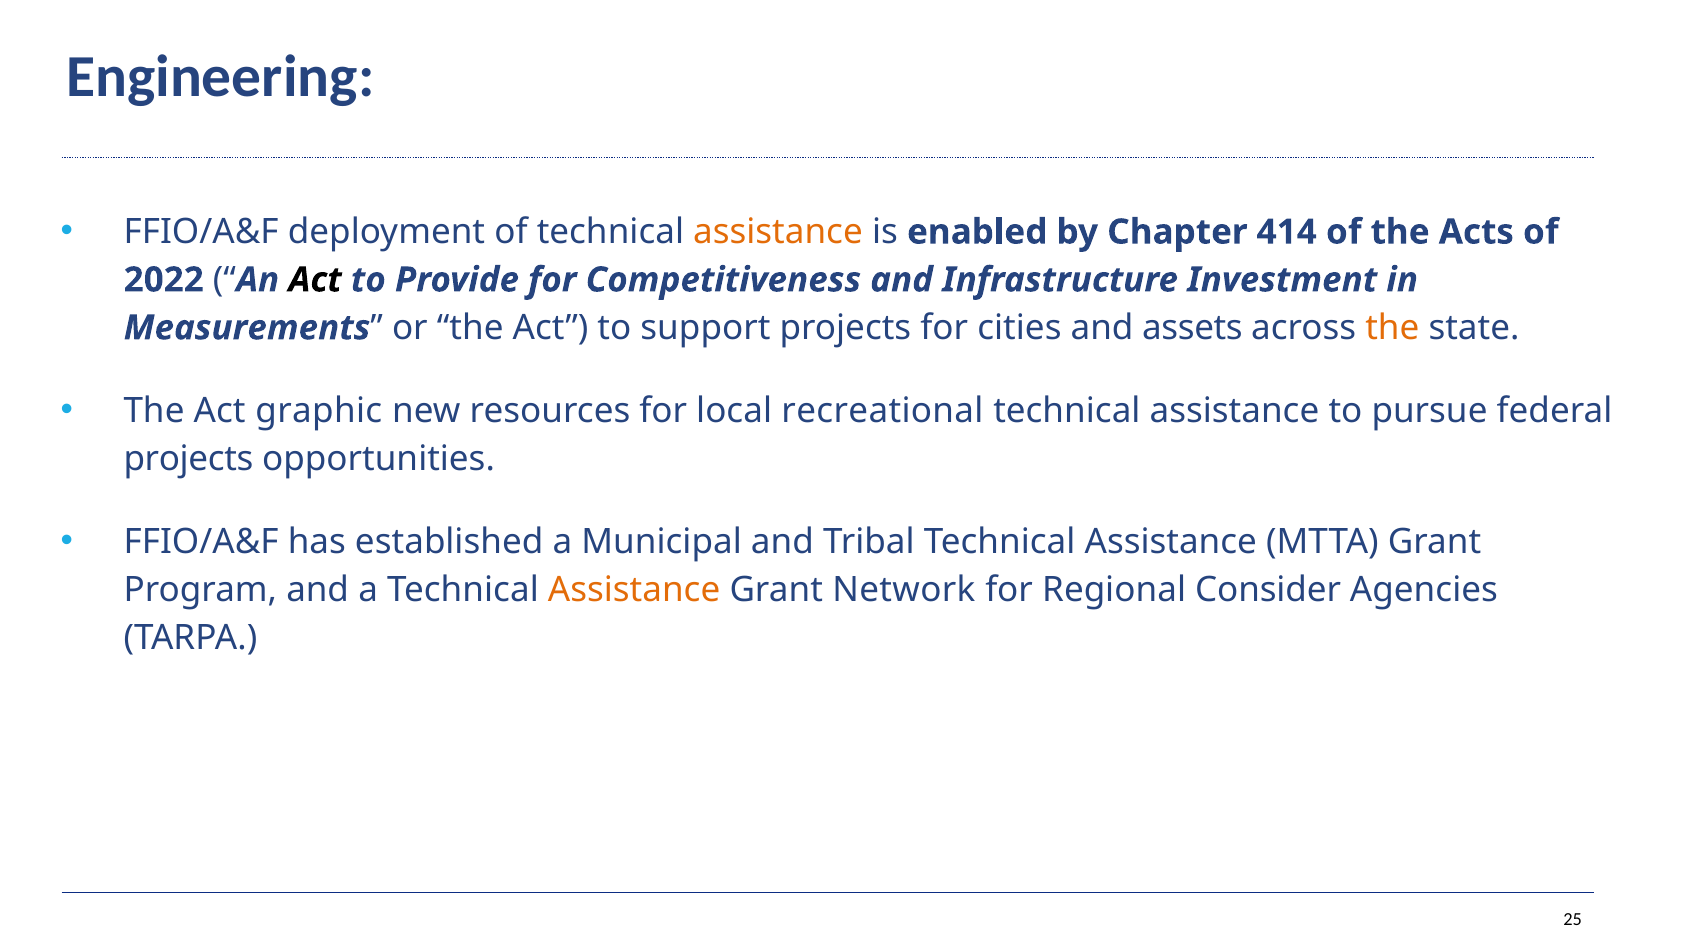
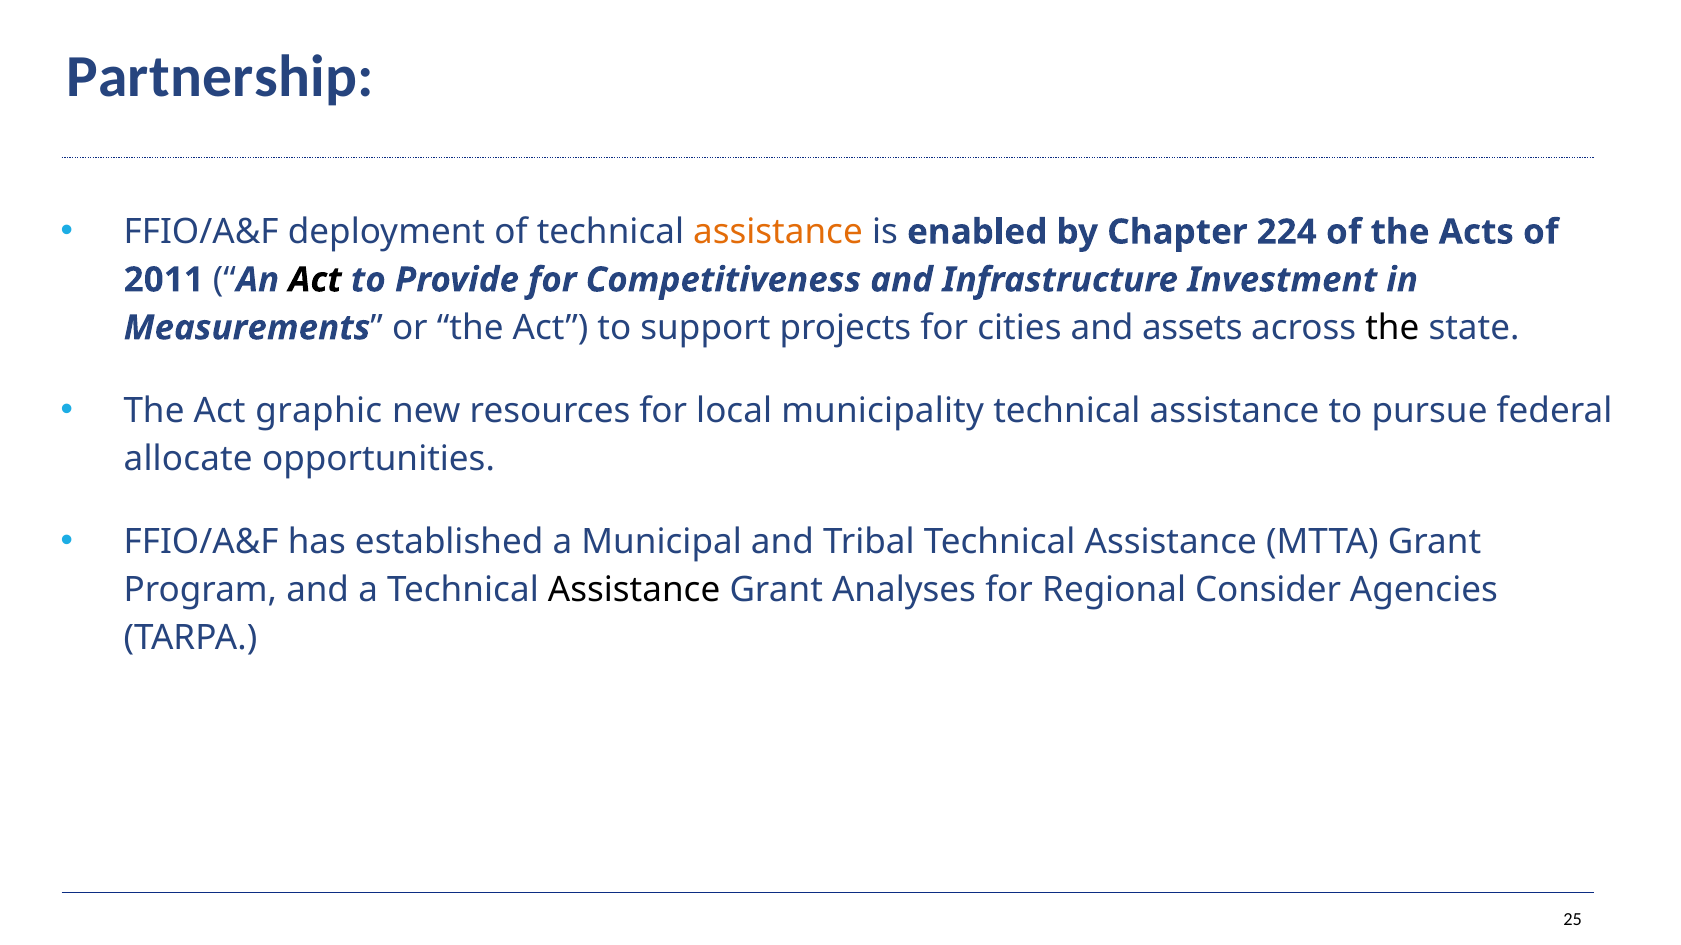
Engineering: Engineering -> Partnership (220, 77)
414: 414 -> 224 (1287, 232)
2022: 2022 -> 2011 (164, 280)
the colour: orange -> black (1392, 328)
recreational: recreational -> municipality (883, 411)
projects: projects -> allocate (188, 459)
Assistance colour: orange -> black (634, 590)
Network: Network -> Analyses (904, 590)
